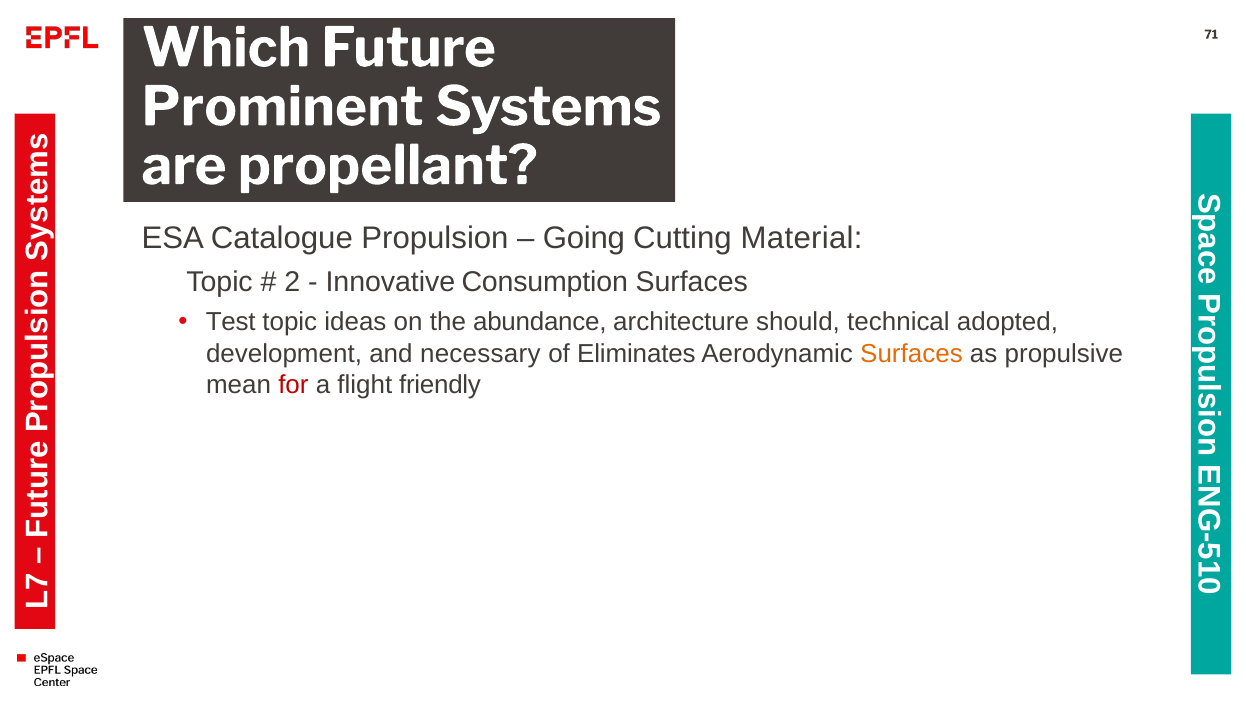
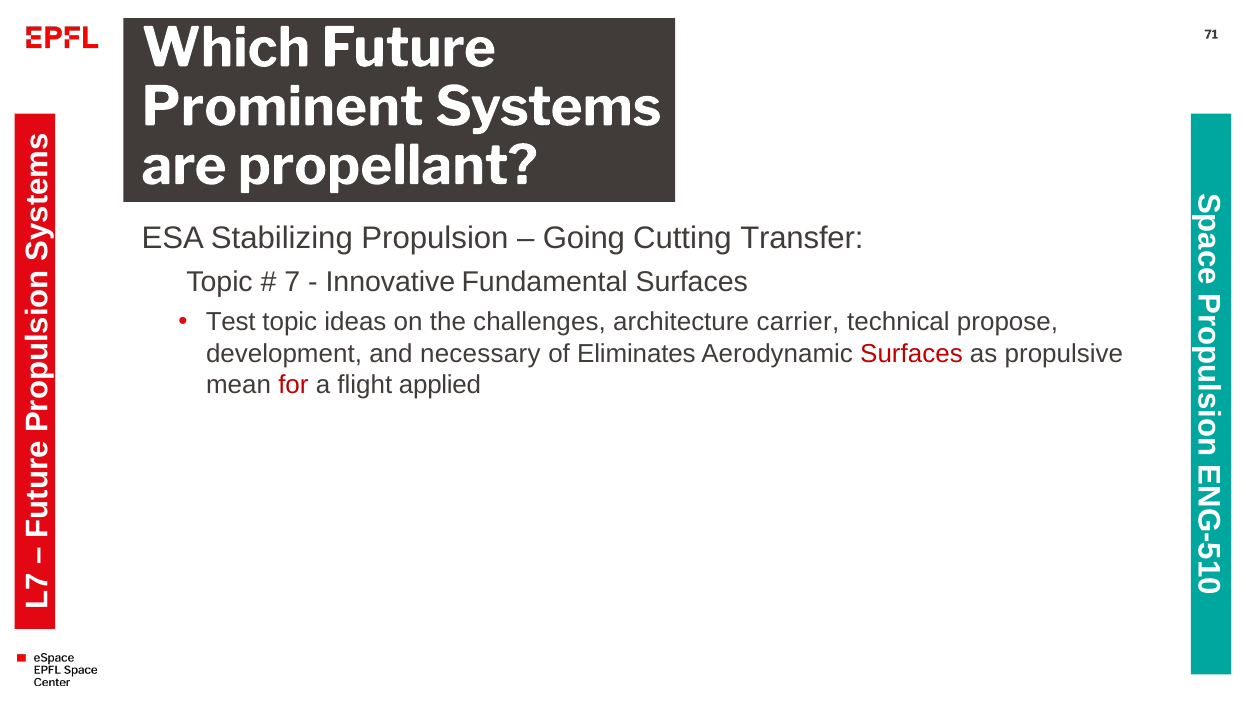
Catalogue: Catalogue -> Stabilizing (282, 239)
Material: Material -> Transfer (802, 239)
2: 2 -> 7 (292, 282)
Consumption: Consumption -> Fundamental (545, 282)
abundance: abundance -> challenges (540, 322)
should: should -> carrier (798, 322)
adopted: adopted -> propose (1007, 322)
Surfaces colour: orange -> red (911, 354)
friendly: friendly -> applied (440, 385)
